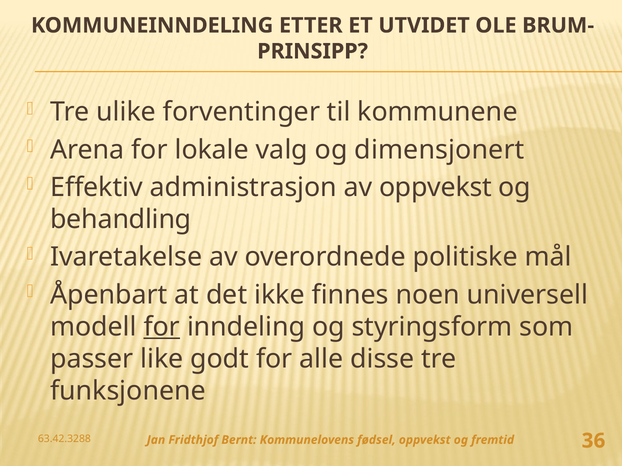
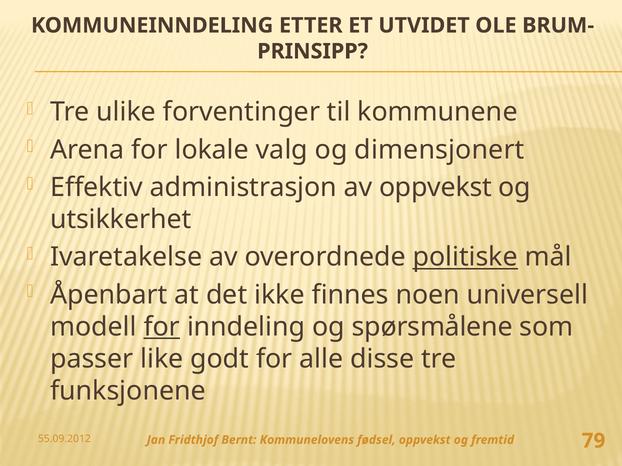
behandling: behandling -> utsikkerhet (121, 220)
politiske underline: none -> present (465, 257)
styringsform: styringsform -> spørsmålene (432, 327)
63.42.3288: 63.42.3288 -> 55.09.2012 (64, 439)
36: 36 -> 79 (594, 441)
